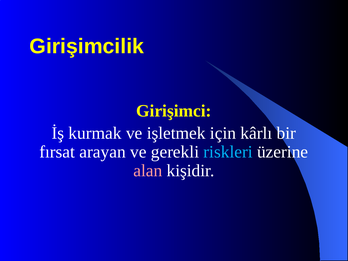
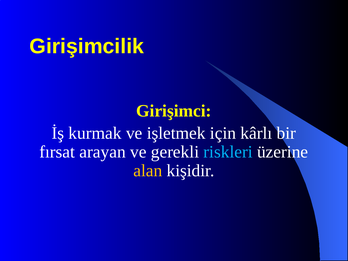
alan colour: pink -> yellow (148, 171)
